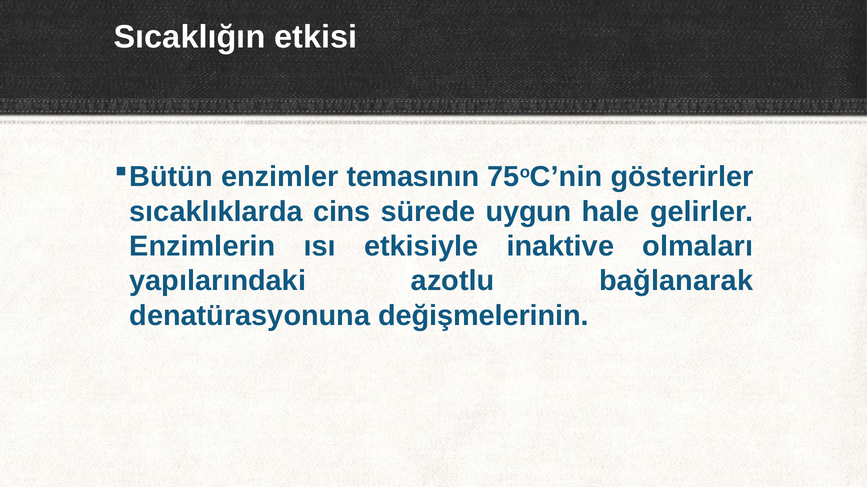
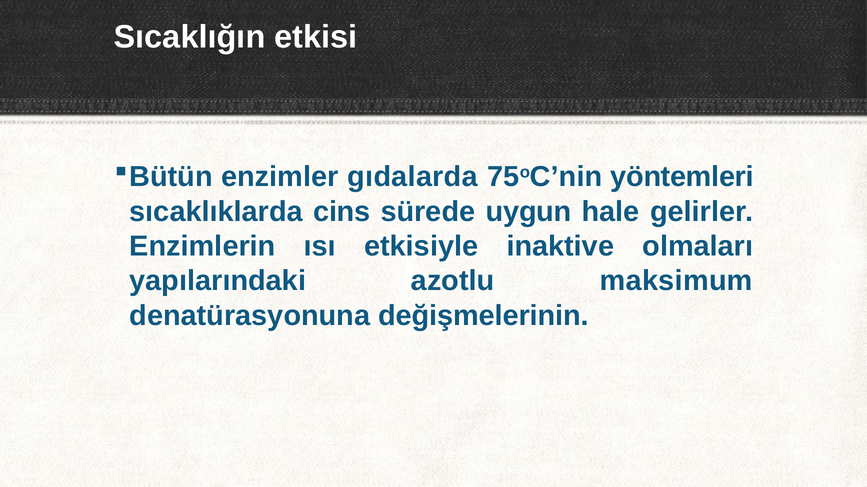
temasının: temasının -> gıdalarda (413, 177)
gösterirler: gösterirler -> yöntemleri (682, 177)
bağlanarak: bağlanarak -> maksimum (676, 281)
